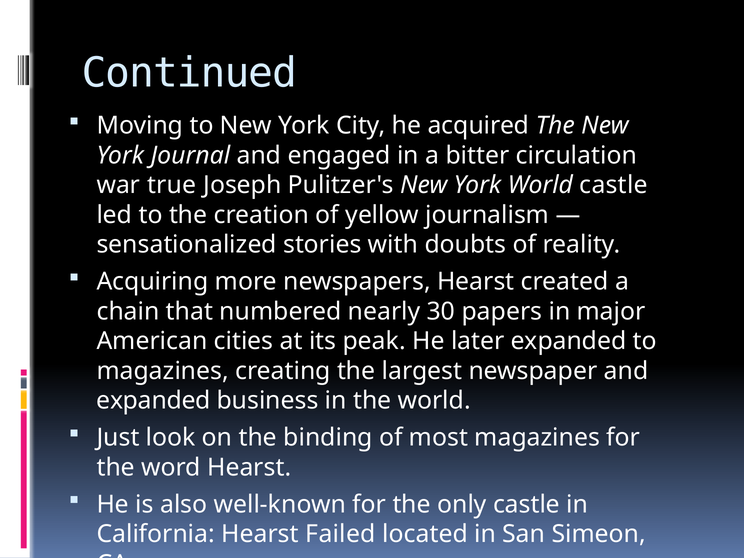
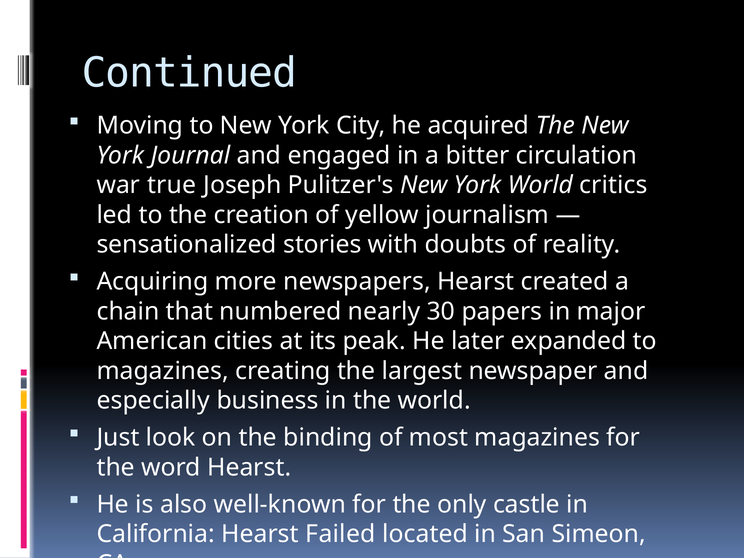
World castle: castle -> critics (614, 185)
expanded: expanded -> especially (153, 401)
